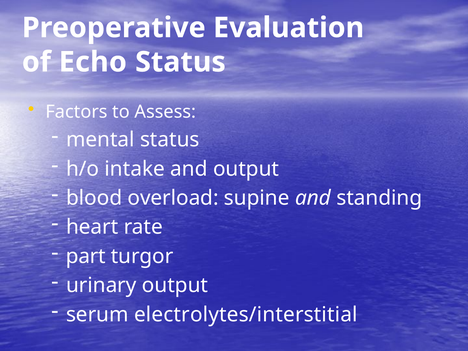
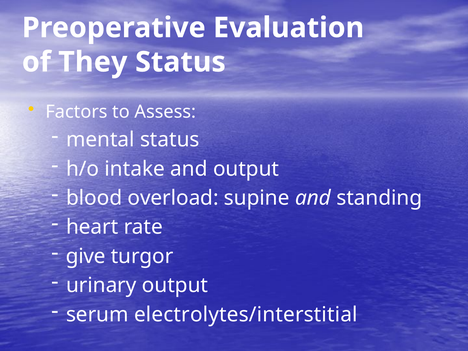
Echo: Echo -> They (93, 62)
part: part -> give (86, 256)
